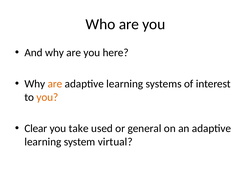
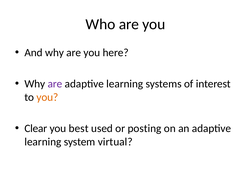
are colour: orange -> purple (55, 84)
take: take -> best (79, 129)
general: general -> posting (145, 129)
